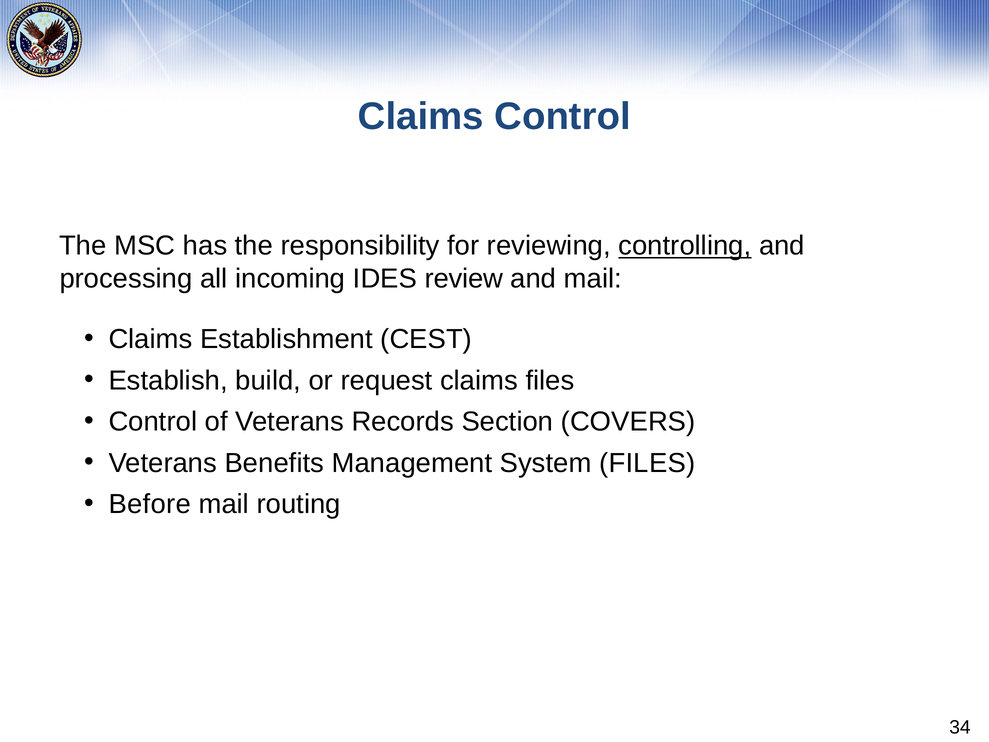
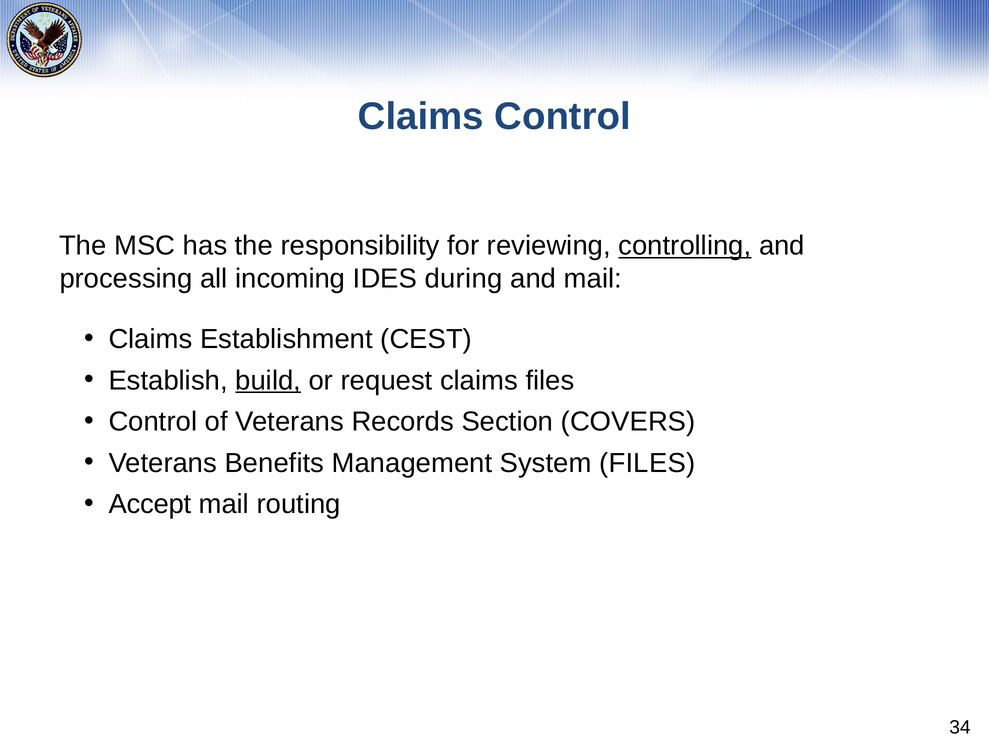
review: review -> during (464, 279)
build underline: none -> present (268, 380)
Before: Before -> Accept (150, 504)
